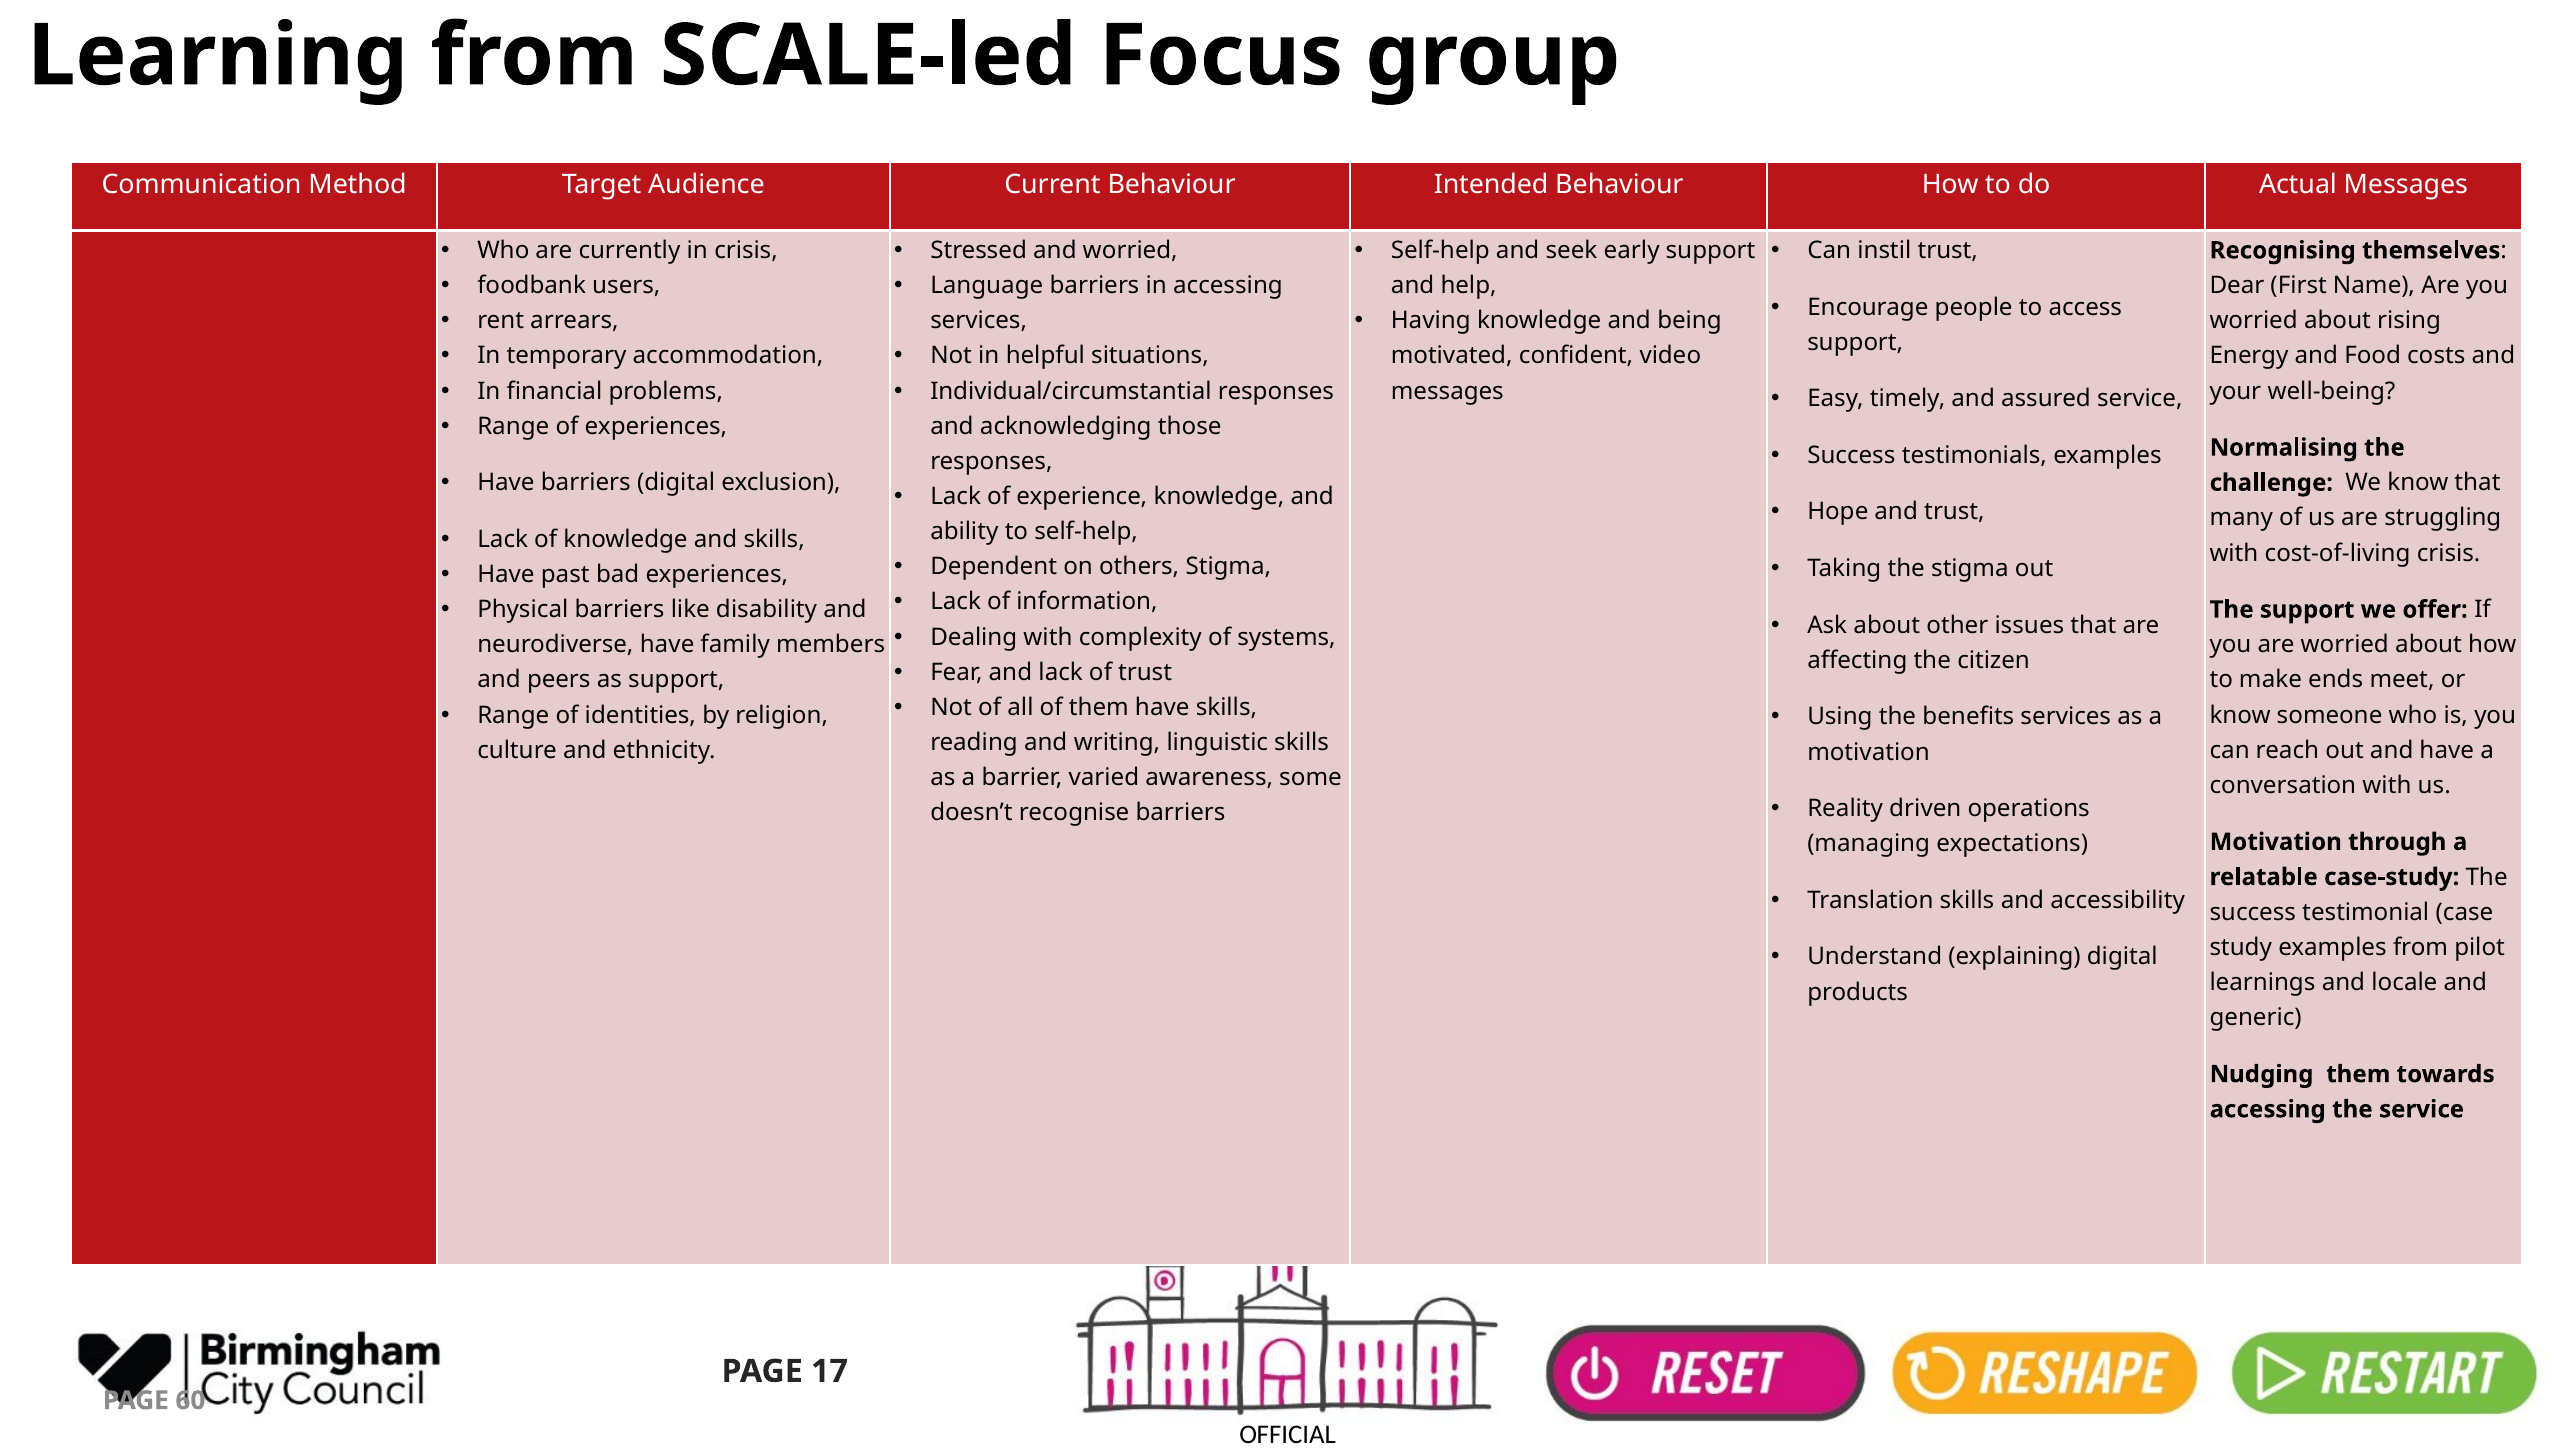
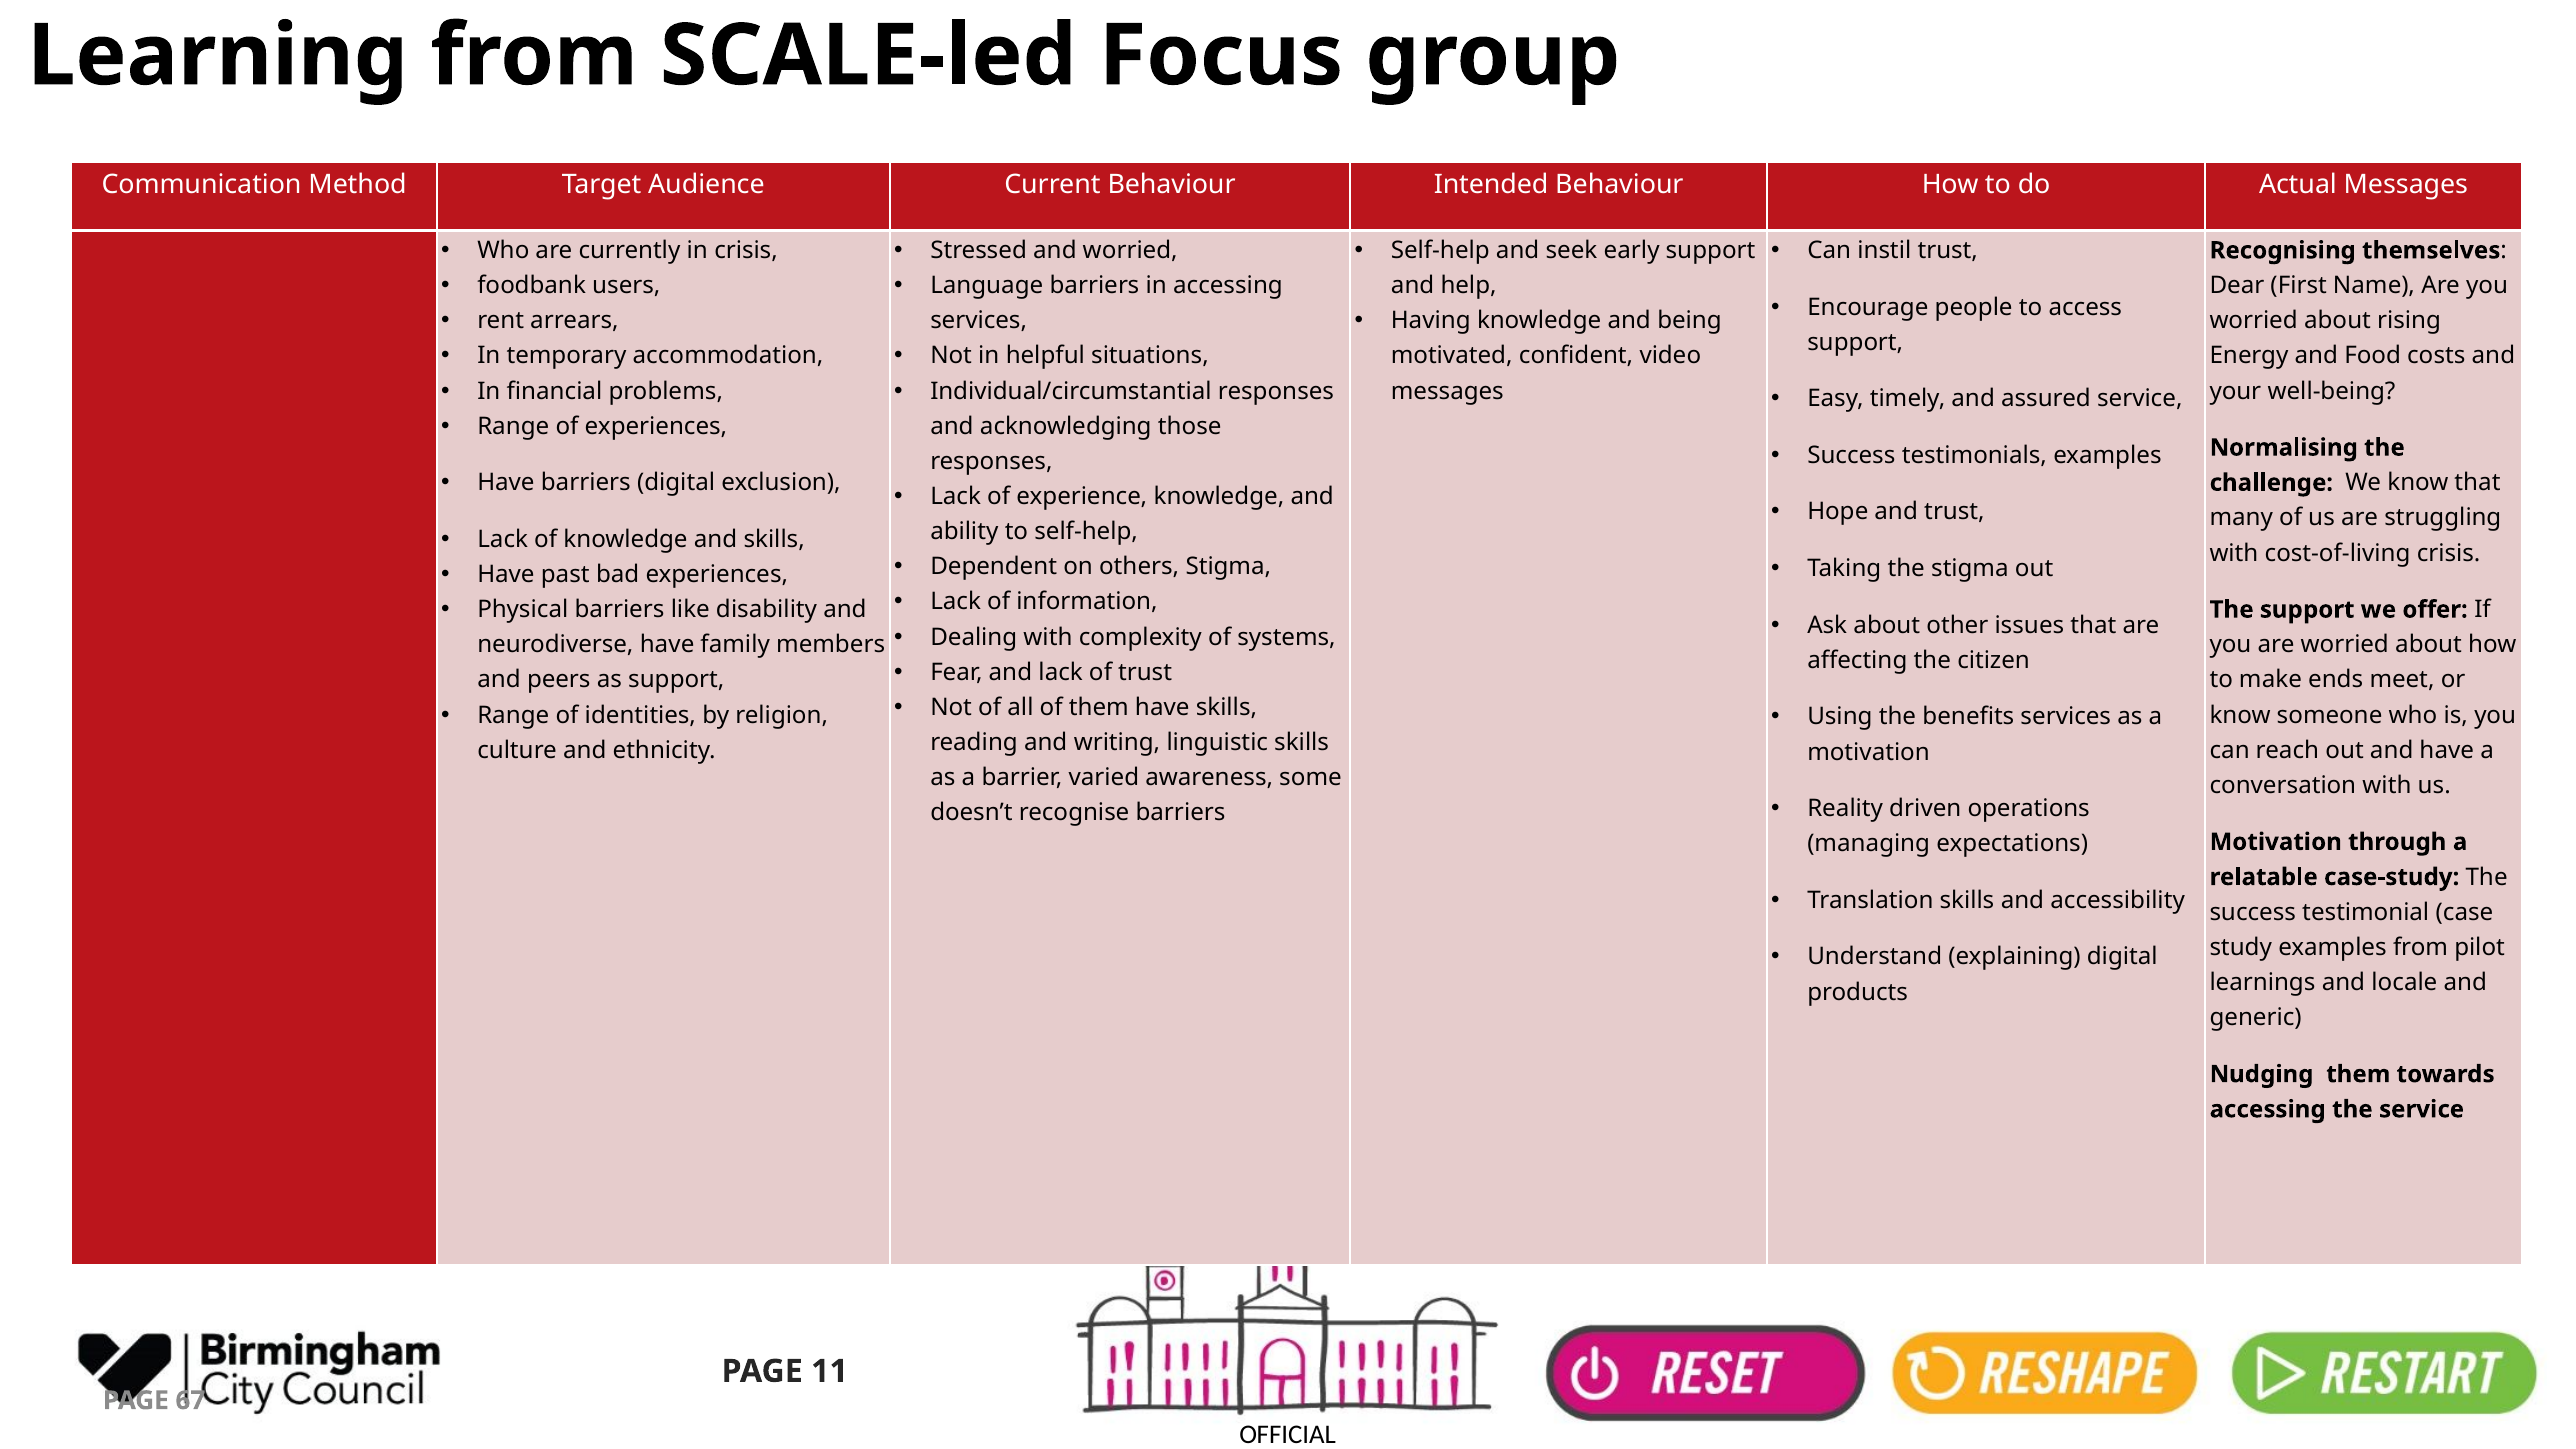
17: 17 -> 11 (830, 1371)
60: 60 -> 67 (190, 1401)
